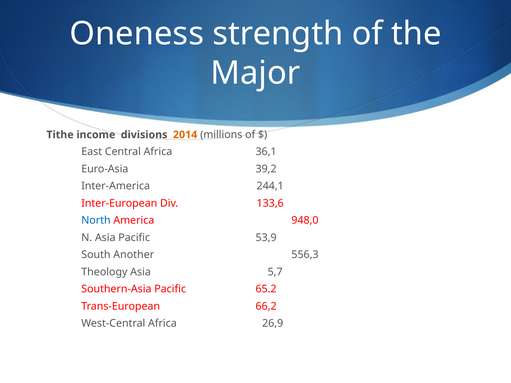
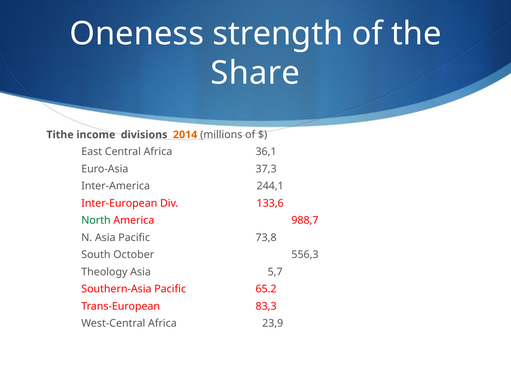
Major: Major -> Share (255, 73)
39,2: 39,2 -> 37,3 (266, 169)
North colour: blue -> green (96, 221)
948,0: 948,0 -> 988,7 (305, 221)
53,9: 53,9 -> 73,8 (266, 238)
Another: Another -> October (134, 255)
66,2: 66,2 -> 83,3 (266, 306)
26,9: 26,9 -> 23,9 (273, 324)
